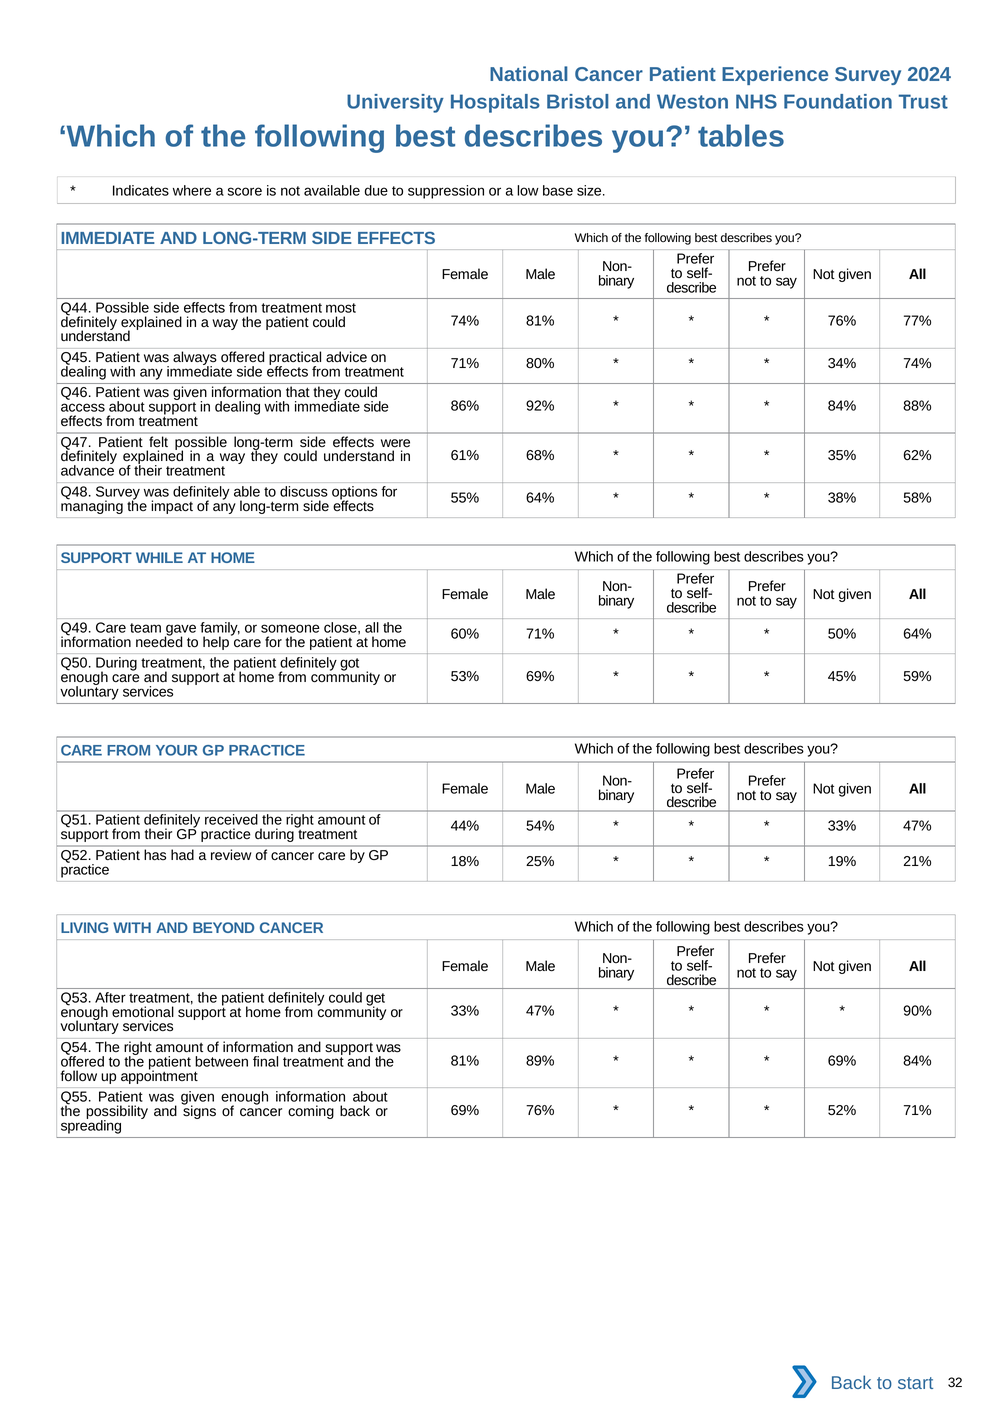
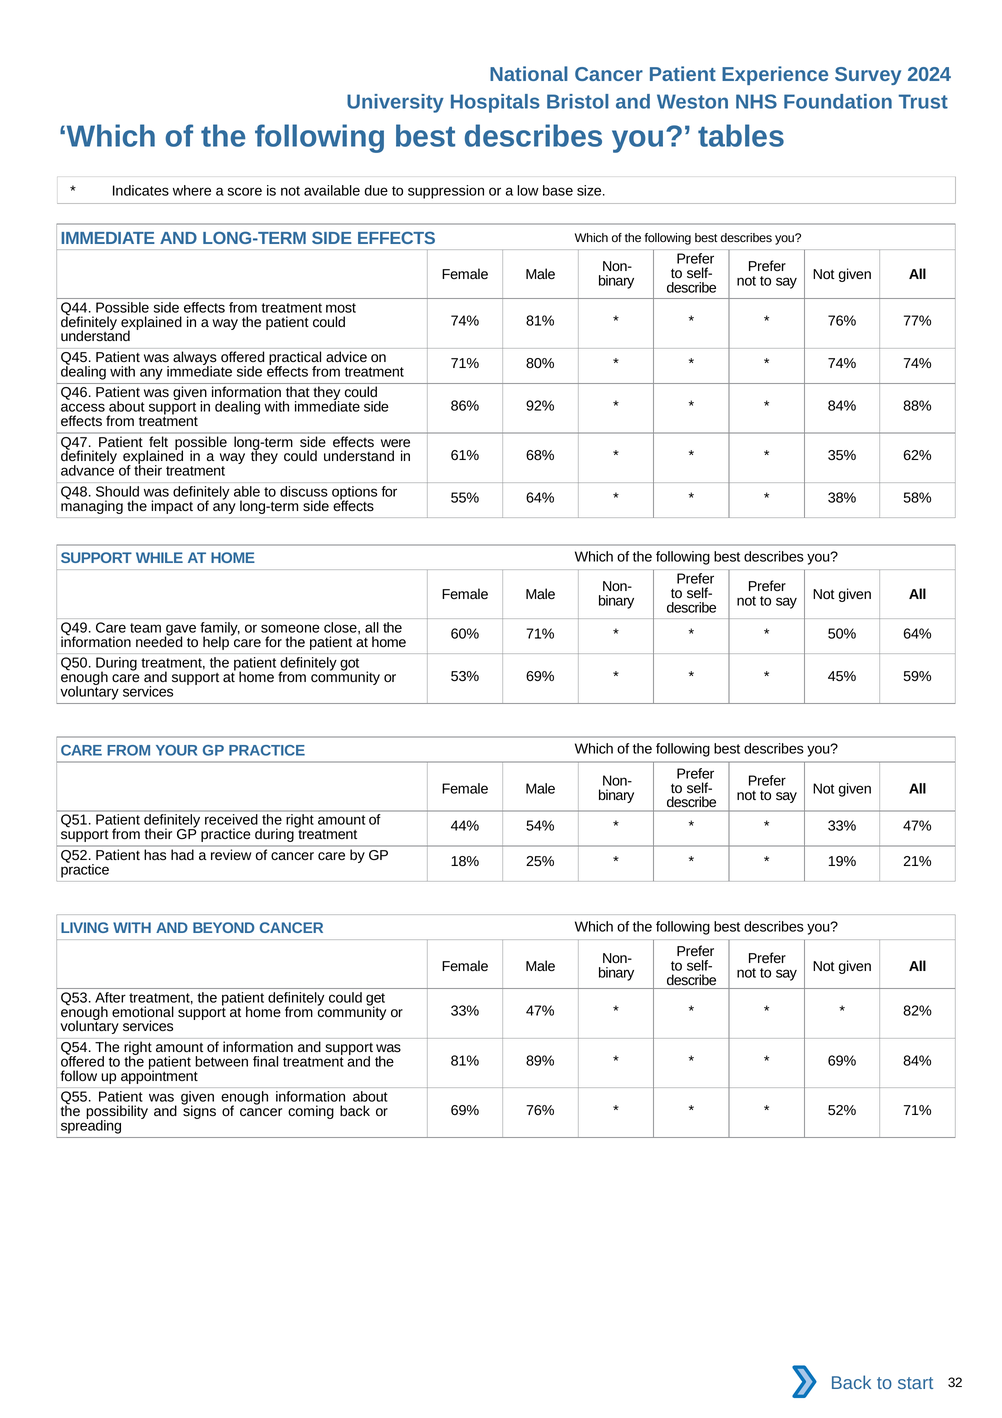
34%: 34% -> 74% (842, 364)
Q48 Survey: Survey -> Should (118, 492)
90%: 90% -> 82% (918, 1011)
